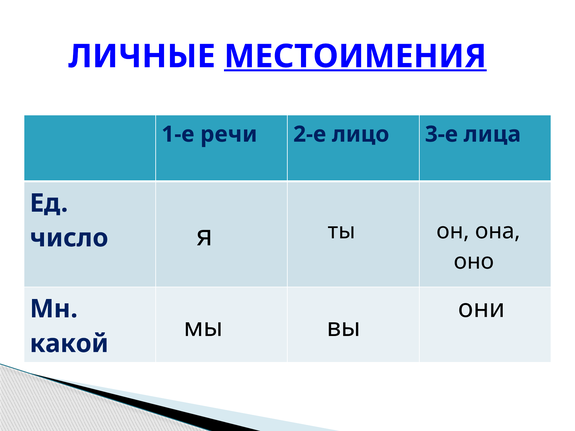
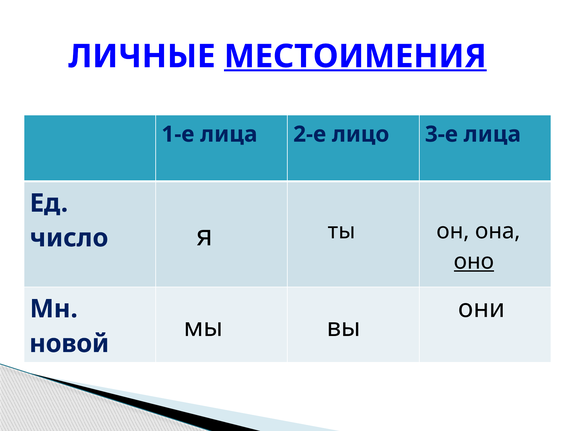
1-е речи: речи -> лица (229, 134)
оно underline: none -> present (474, 262)
какой: какой -> новой (69, 344)
